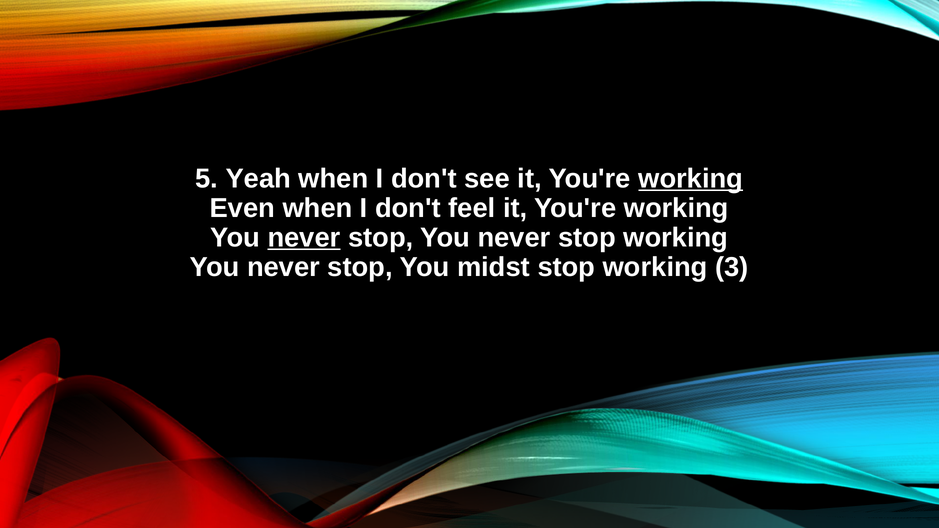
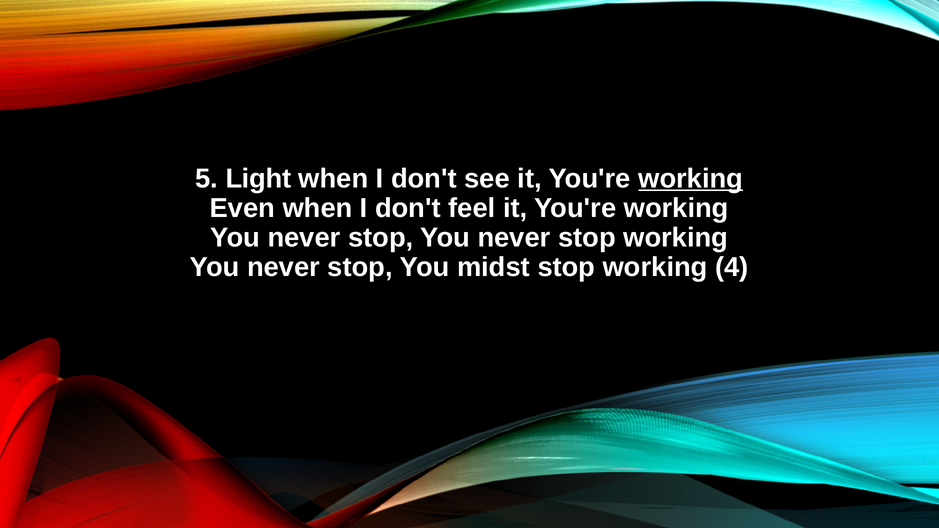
Yeah: Yeah -> Light (258, 179)
never underline: present -> none (304, 238)
3: 3 -> 4 (732, 267)
